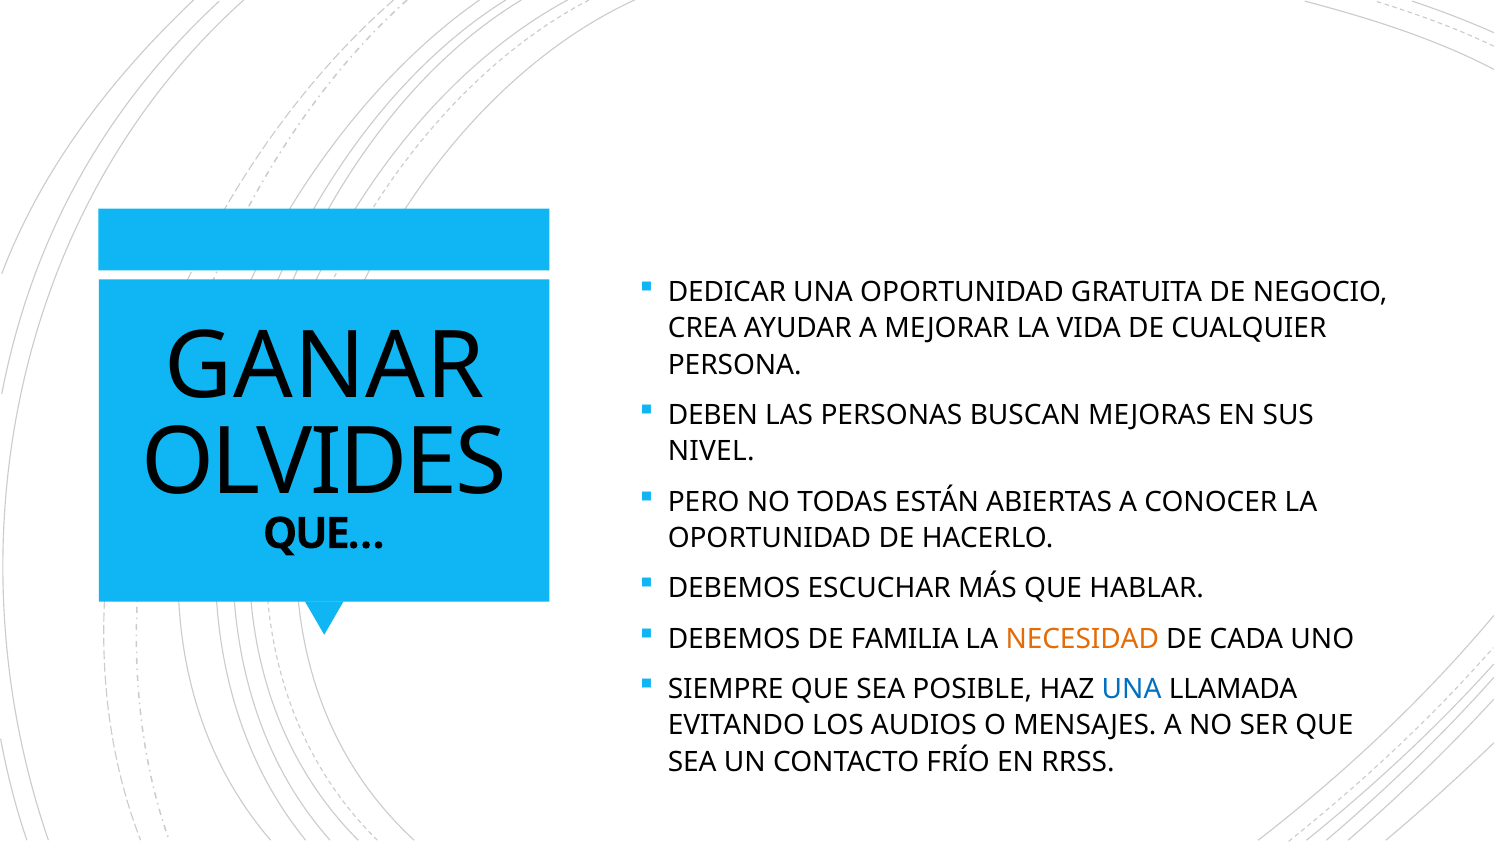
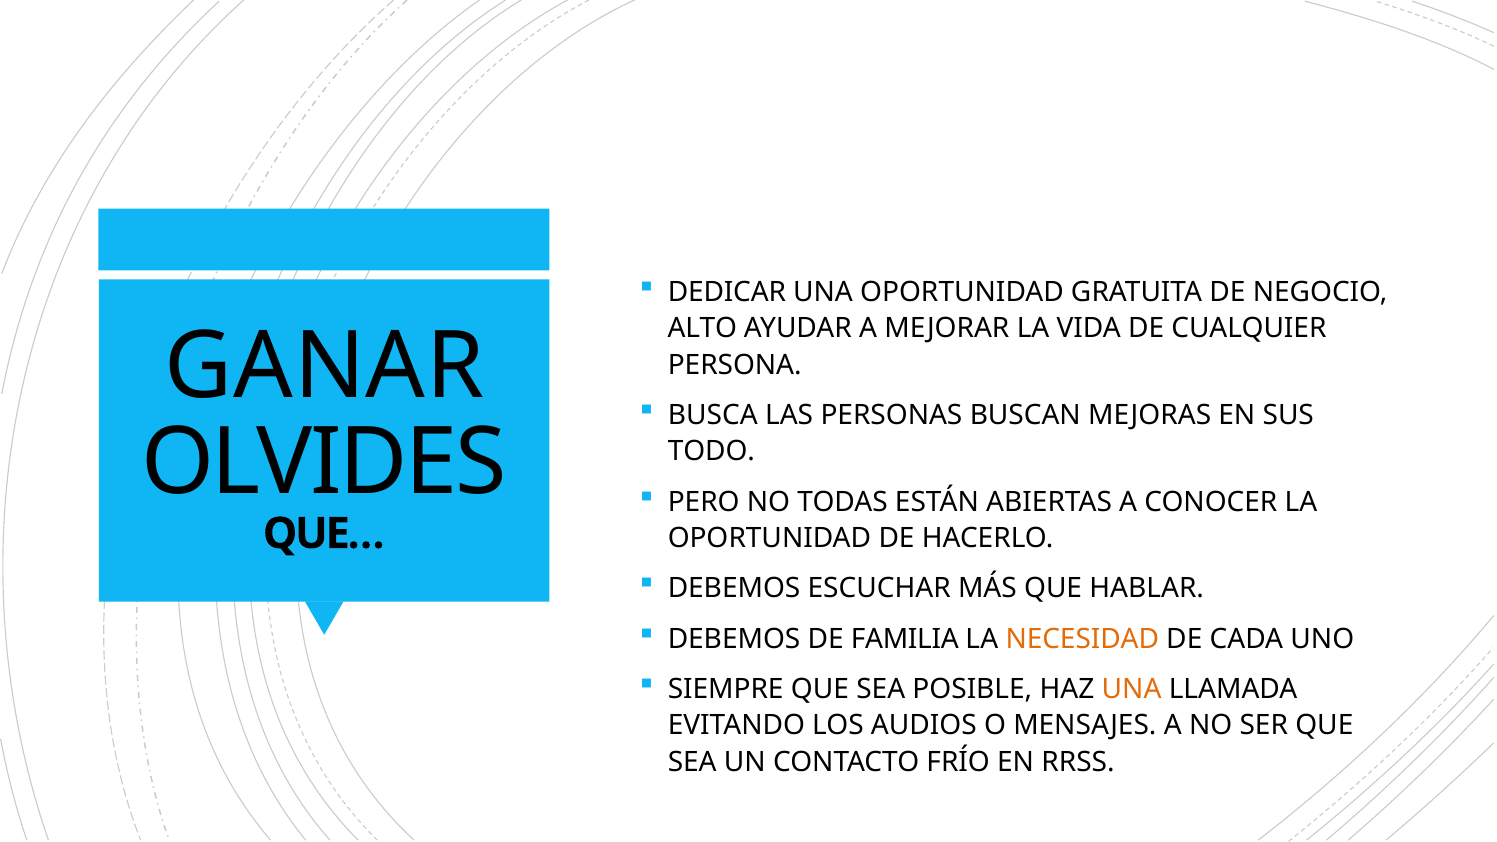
CREA: CREA -> ALTO (702, 329)
DEBEN: DEBEN -> BUSCA (713, 415)
NIVEL: NIVEL -> TODO (711, 452)
UNA colour: blue -> orange (1132, 689)
